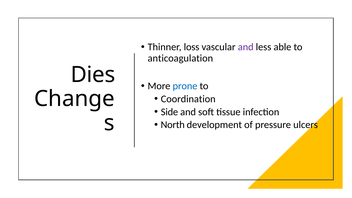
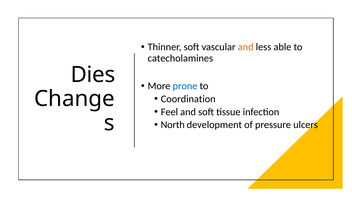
Thinner loss: loss -> soft (192, 47)
and colour: purple -> orange (246, 47)
anticoagulation: anticoagulation -> catecholamines (180, 58)
Side: Side -> Feel (169, 112)
